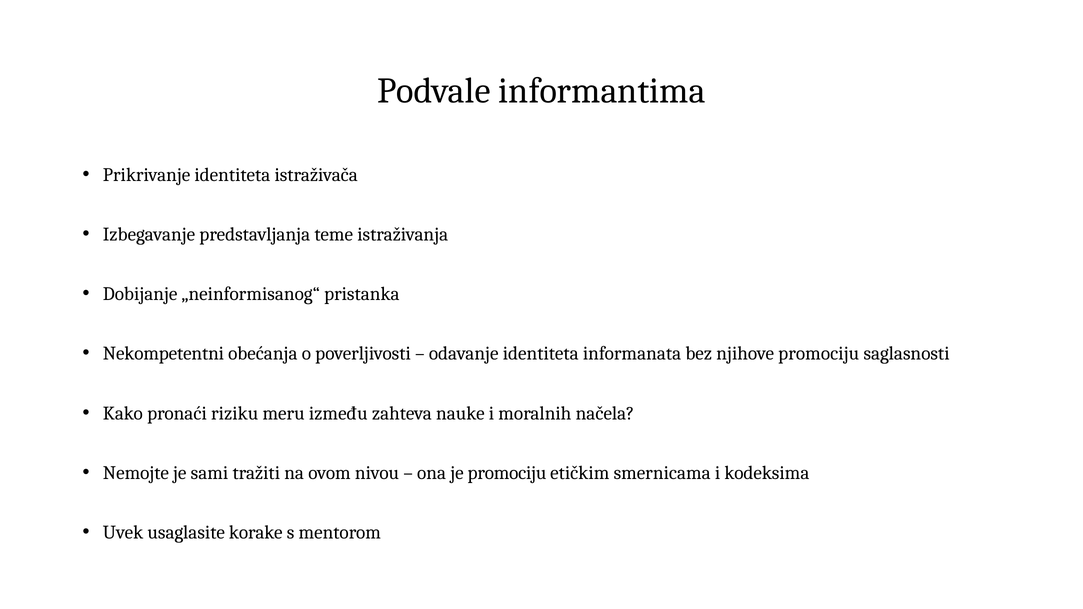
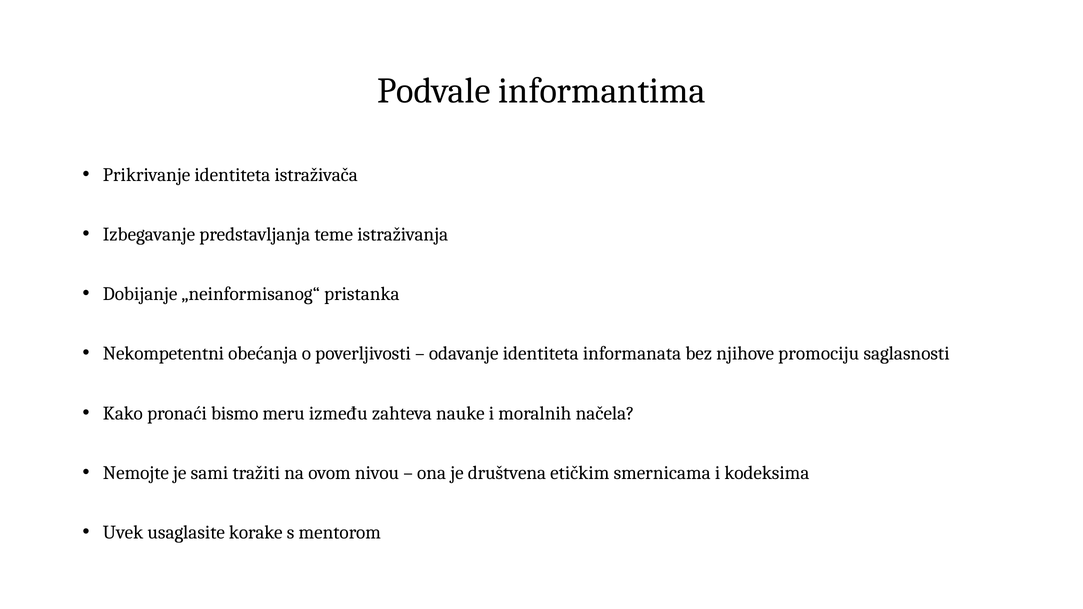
riziku: riziku -> bismo (235, 413)
je promociju: promociju -> društvena (507, 473)
